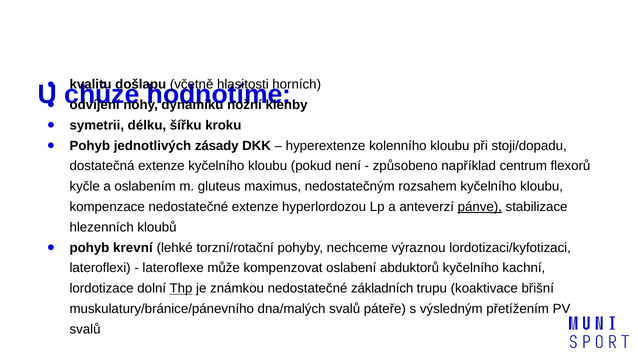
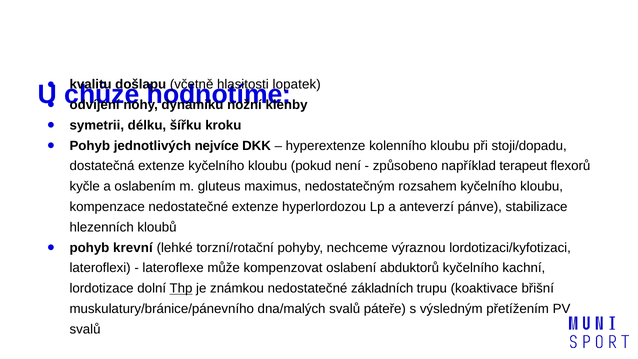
horních: horních -> lopatek (297, 84)
zásady: zásady -> nejvíce (217, 146)
centrum: centrum -> terapeut (523, 166)
pánve underline: present -> none (480, 207)
